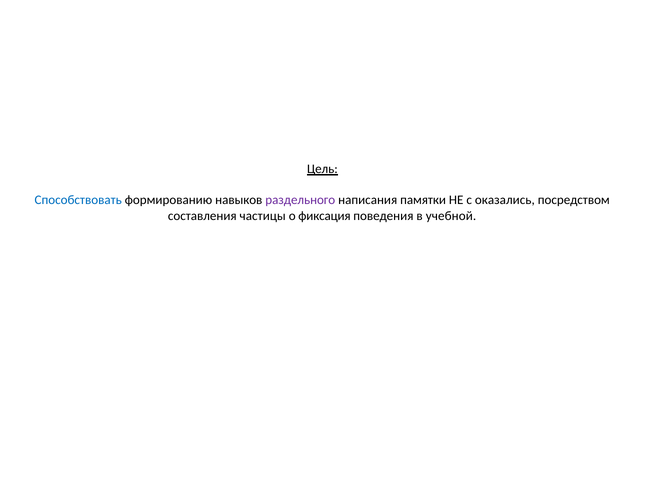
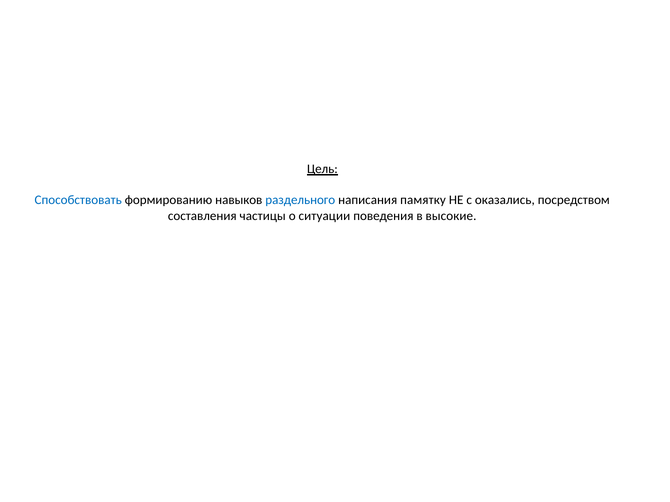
раздельного colour: purple -> blue (300, 200)
памятки: памятки -> памятку (423, 200)
фиксация: фиксация -> ситуации (324, 216)
учебной: учебной -> высокие (451, 216)
